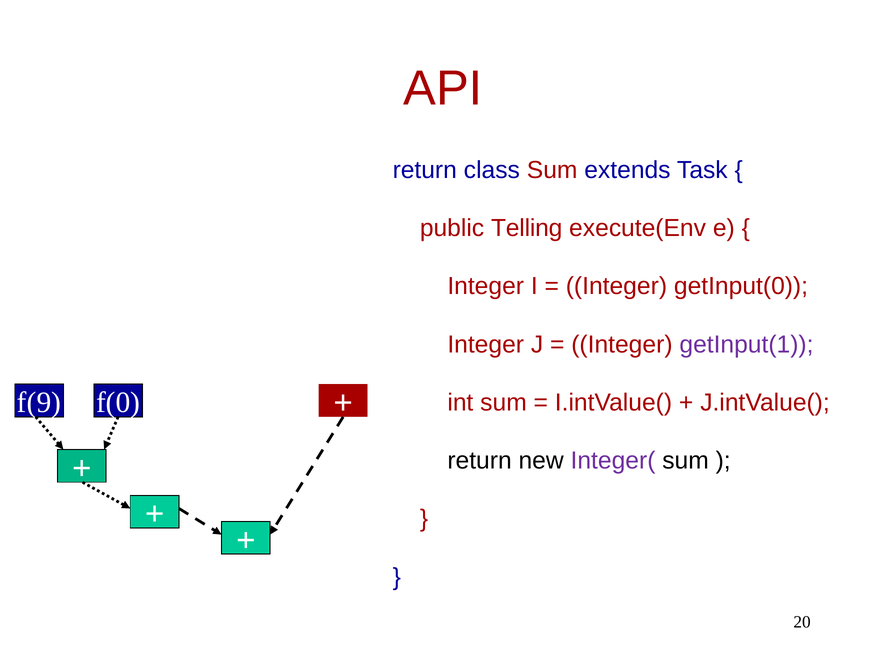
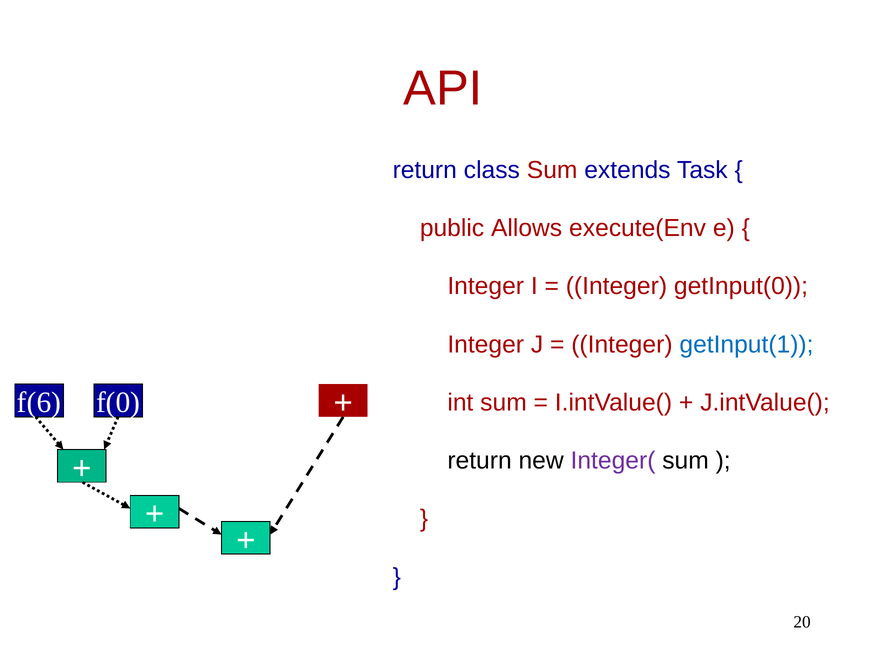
Telling: Telling -> Allows (527, 228)
getInput(1 colour: purple -> blue (746, 344)
f(9: f(9 -> f(6 (39, 402)
